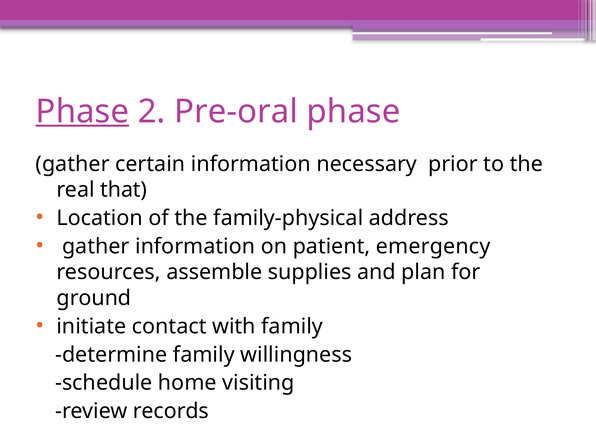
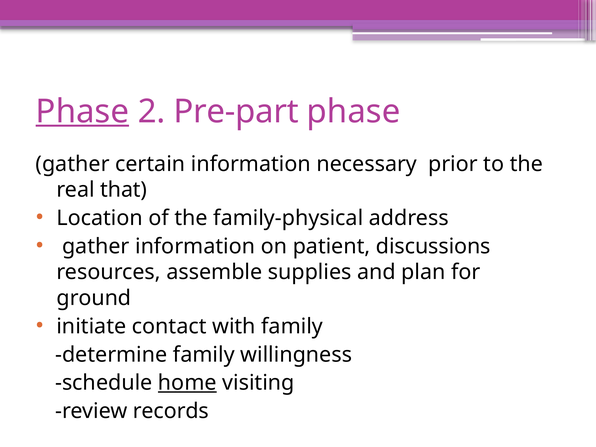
Pre-oral: Pre-oral -> Pre-part (236, 112)
emergency: emergency -> discussions (433, 246)
home underline: none -> present (187, 383)
